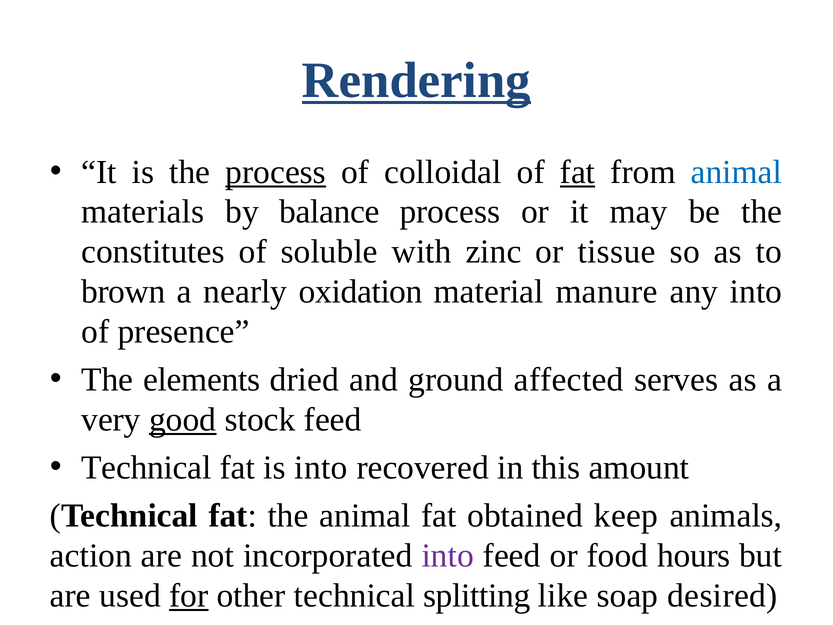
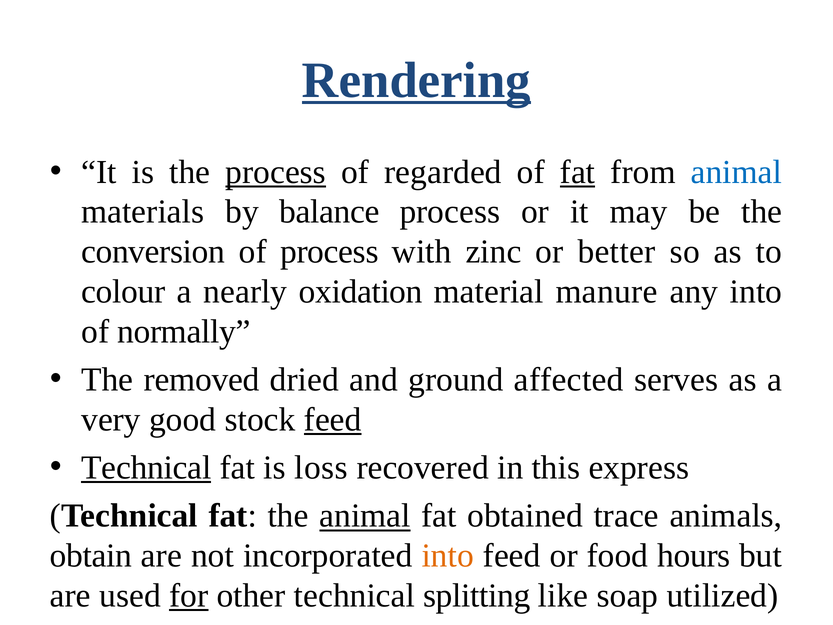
colloidal: colloidal -> regarded (443, 172)
constitutes: constitutes -> conversion (153, 252)
of soluble: soluble -> process (329, 252)
tissue: tissue -> better (617, 252)
brown: brown -> colour (123, 292)
presence: presence -> normally (184, 331)
elements: elements -> removed (202, 380)
good underline: present -> none (183, 419)
feed underline: none -> present (333, 419)
Technical underline: none -> present (146, 468)
is into: into -> loss (321, 468)
amount: amount -> express (639, 468)
animal underline: none -> present (365, 516)
keep: keep -> trace (626, 516)
action: action -> obtain (91, 555)
into colour: purple -> orange (448, 555)
desired: desired -> utilized (723, 595)
